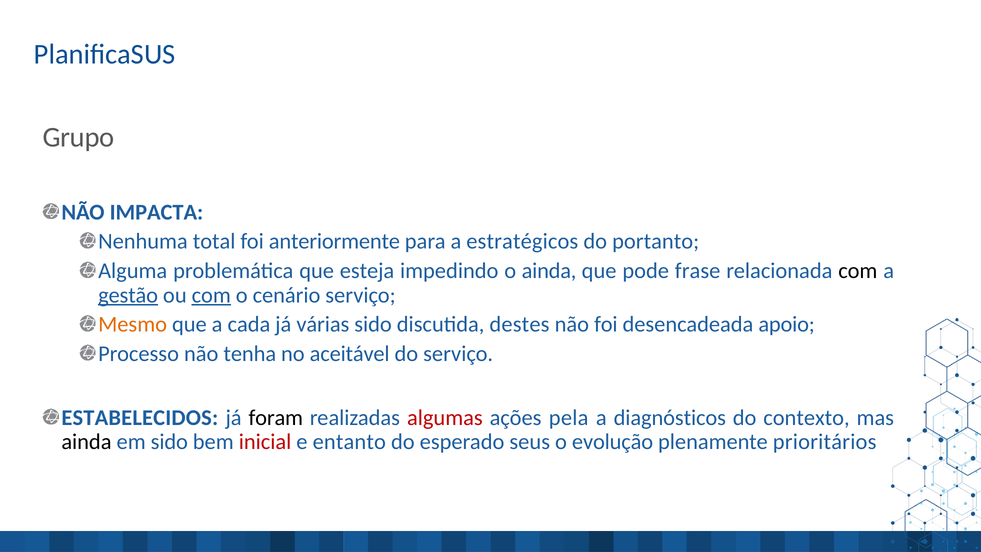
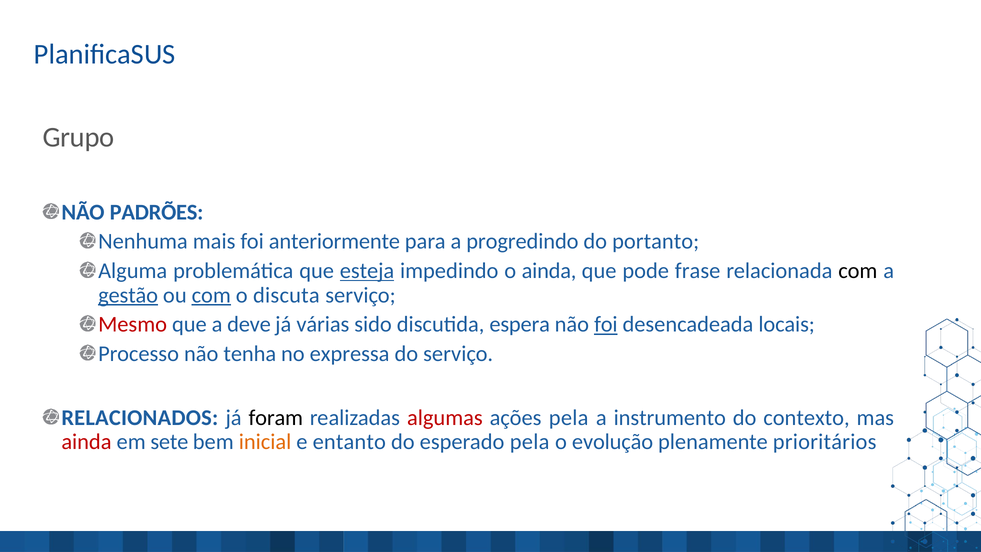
IMPACTA: IMPACTA -> PADRÕES (157, 212)
total: total -> mais (214, 241)
estratégicos: estratégicos -> progredindo (522, 241)
esteja underline: none -> present (367, 271)
cenário: cenário -> discuta (286, 295)
Mesmo colour: orange -> red (133, 324)
cada: cada -> deve (249, 324)
destes: destes -> espera (520, 324)
foi underline: none -> present (606, 324)
apoio: apoio -> locais (787, 324)
aceitável: aceitável -> expressa (350, 354)
ESTABELECIDOS: ESTABELECIDOS -> RELACIONADOS (140, 418)
diagnósticos: diagnósticos -> instrumento (670, 418)
ainda colour: black -> red (86, 442)
em sido: sido -> sete (169, 442)
inicial colour: red -> orange (265, 442)
esperado seus: seus -> pela (530, 442)
